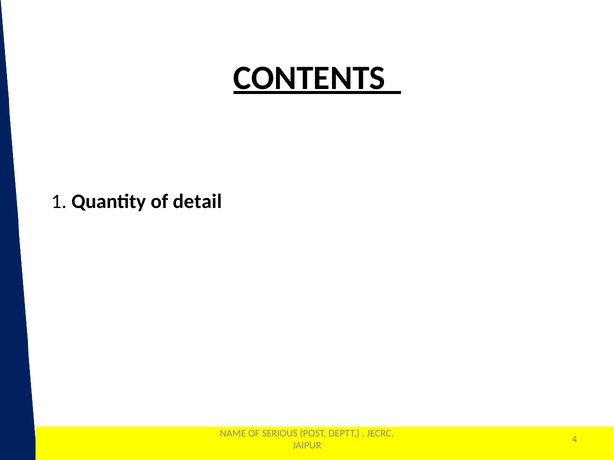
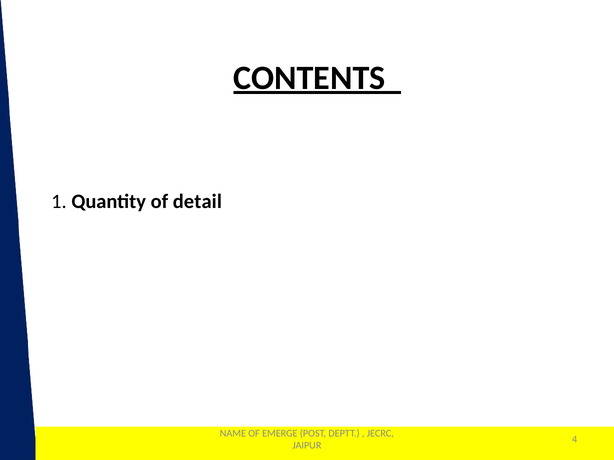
SERIOUS: SERIOUS -> EMERGE (280, 434)
